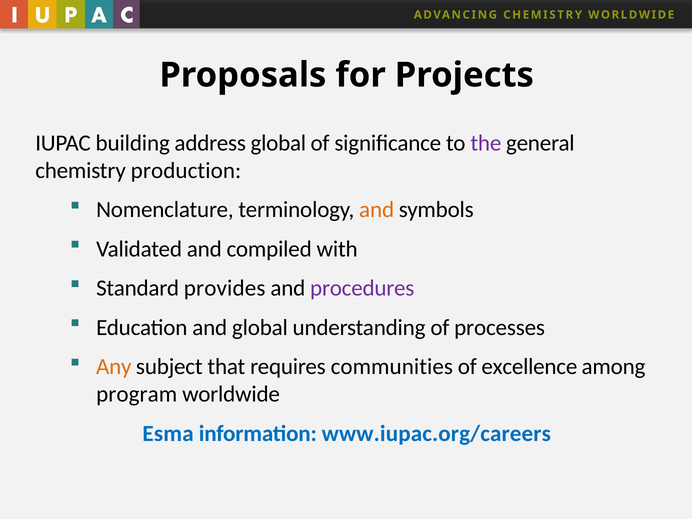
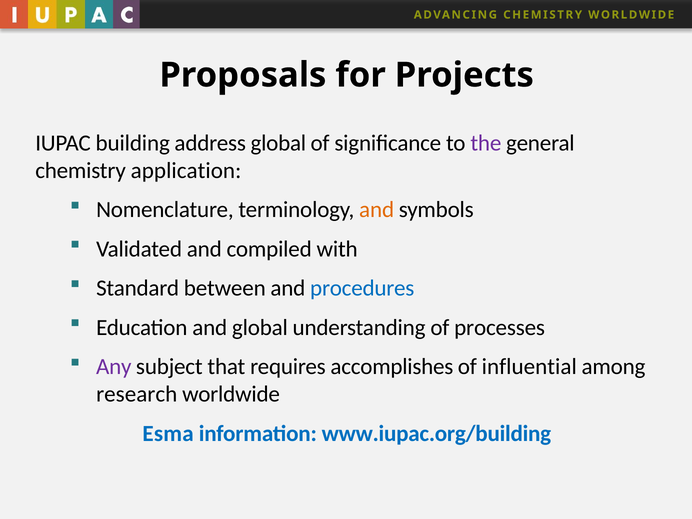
production: production -> application (186, 171)
provides: provides -> between (225, 288)
procedures colour: purple -> blue (362, 288)
Any colour: orange -> purple (114, 367)
communities: communities -> accomplishes (392, 367)
excellence: excellence -> influential (529, 367)
program: program -> research (137, 394)
www.iupac.org/careers: www.iupac.org/careers -> www.iupac.org/building (436, 434)
